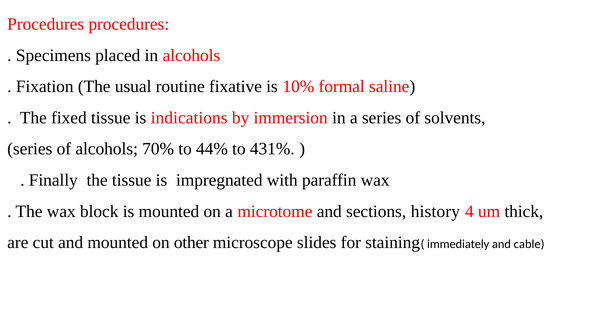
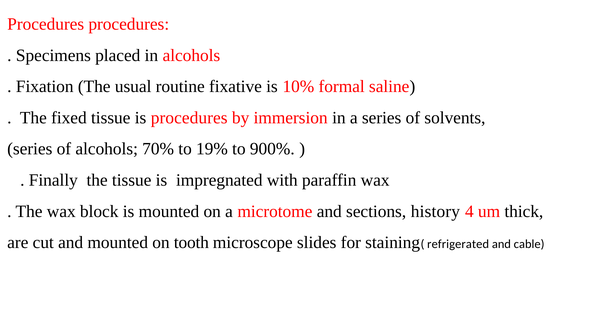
is indications: indications -> procedures (189, 118)
44%: 44% -> 19% (212, 149)
431%: 431% -> 900% (272, 149)
other: other -> tooth (191, 243)
immediately: immediately -> refrigerated (458, 245)
